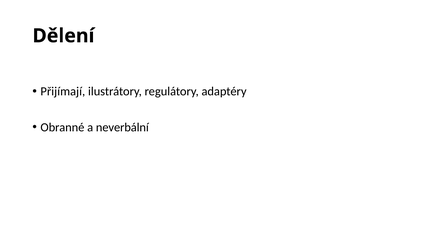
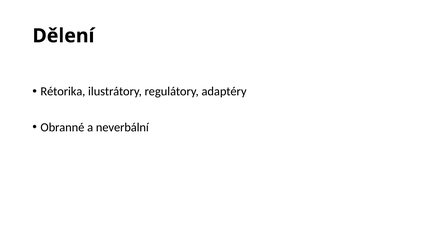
Přijímají: Přijímají -> Rétorika (63, 91)
